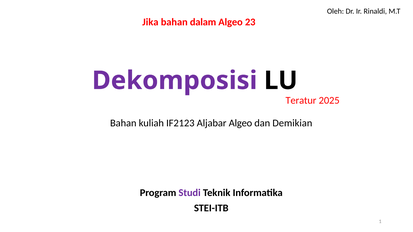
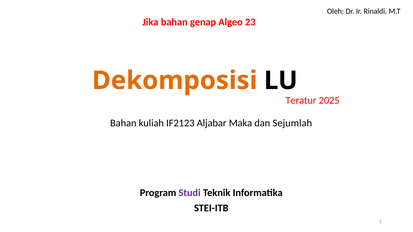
dalam: dalam -> genap (203, 22)
Dekomposisi colour: purple -> orange (175, 81)
Aljabar Algeo: Algeo -> Maka (240, 123)
Demikian: Demikian -> Sejumlah (292, 123)
